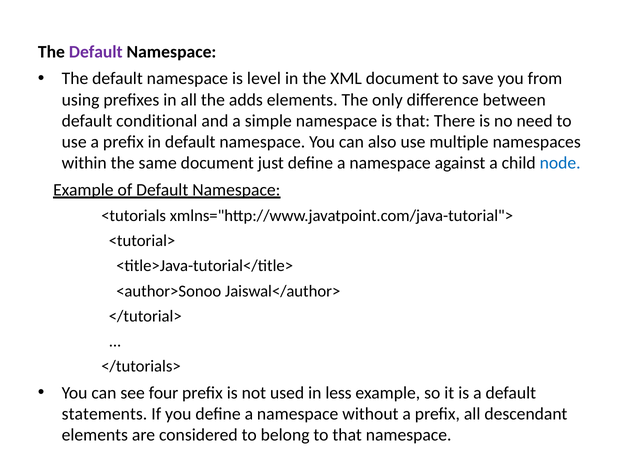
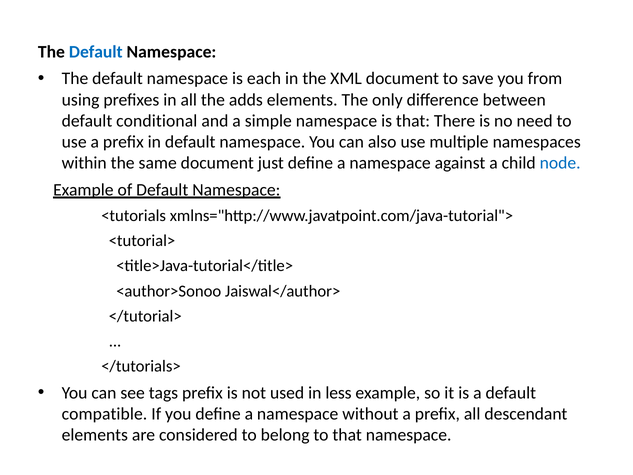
Default colour: purple -> blue (96, 52)
level: level -> each (264, 79)
four: four -> tags (163, 393)
statements: statements -> compatible (105, 414)
